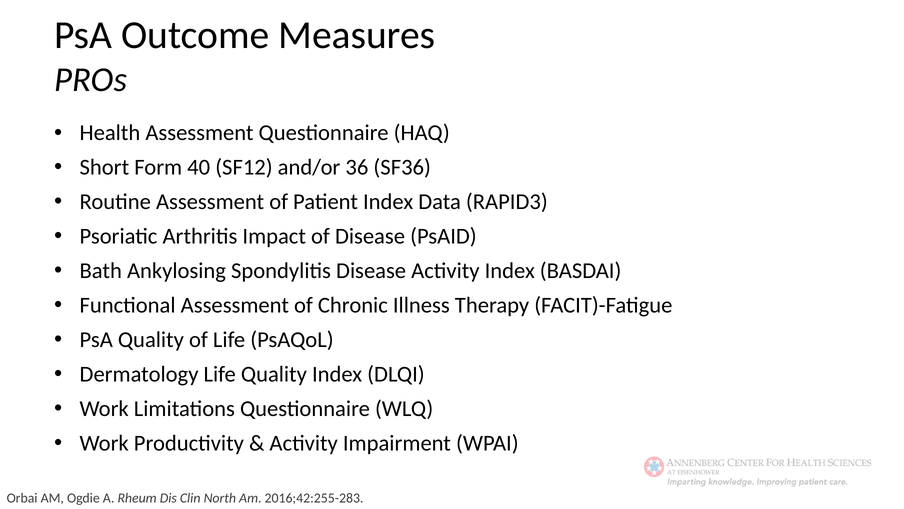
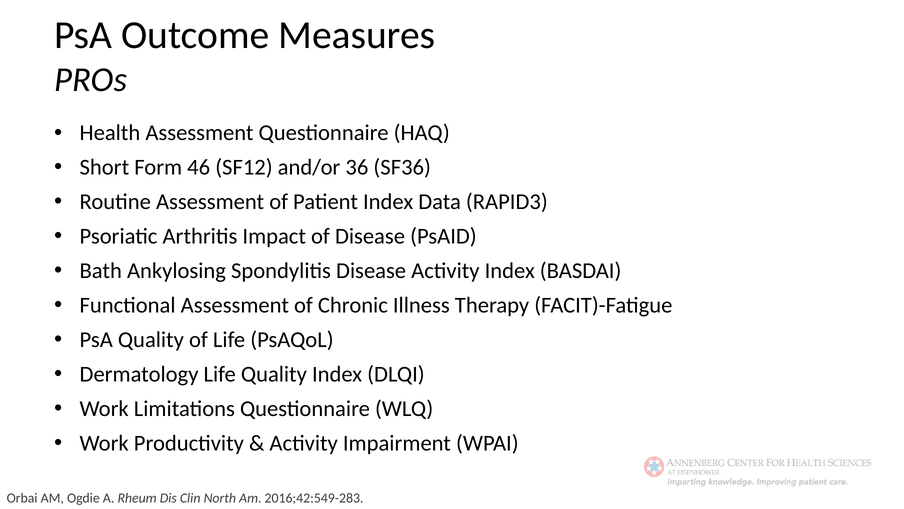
40: 40 -> 46 (199, 167)
2016;42:255-283: 2016;42:255-283 -> 2016;42:549-283 (314, 498)
